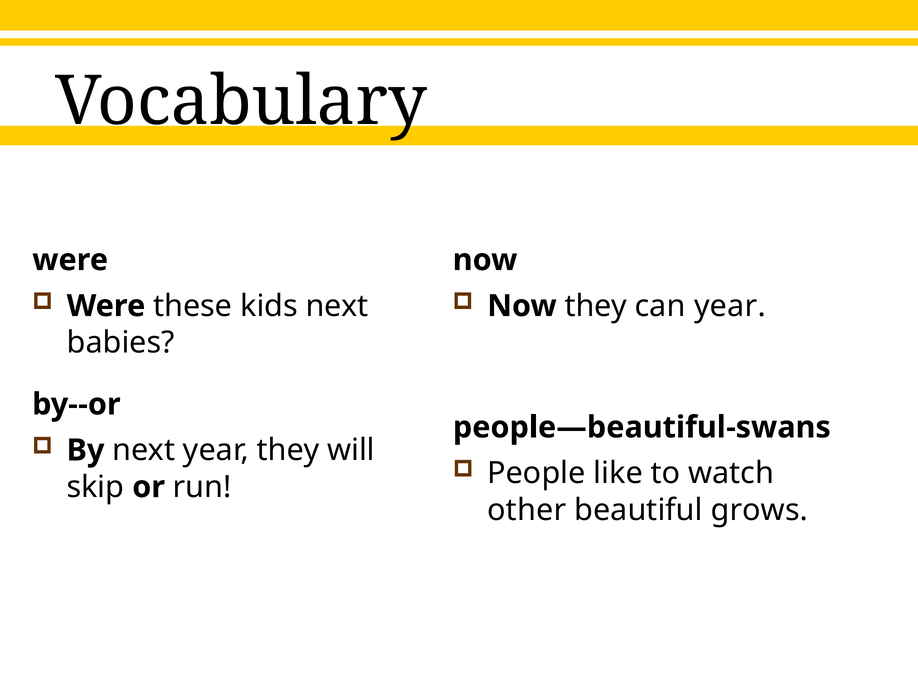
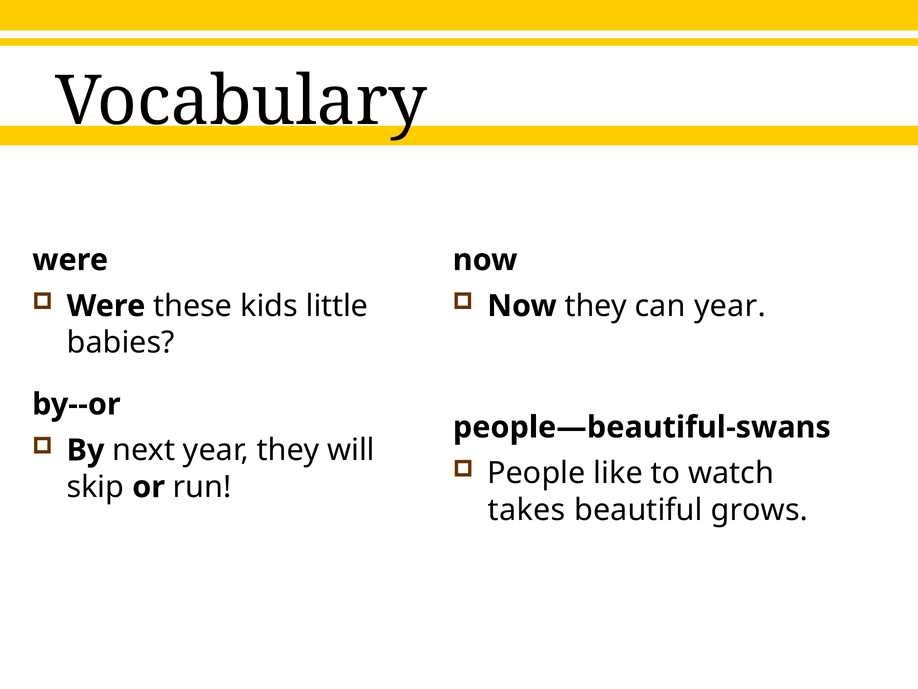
kids next: next -> little (337, 306)
other: other -> takes (527, 510)
